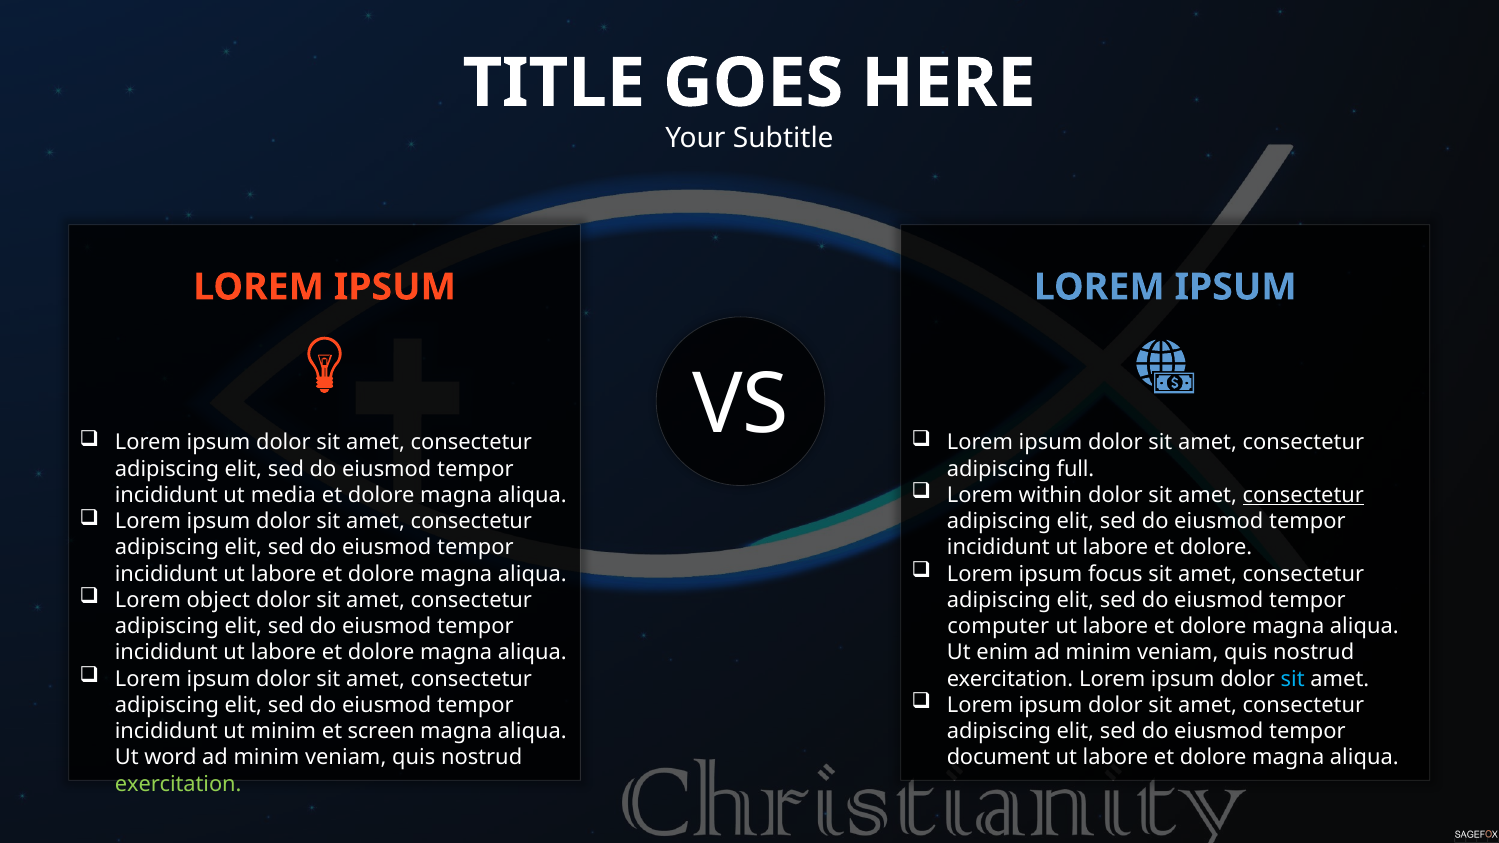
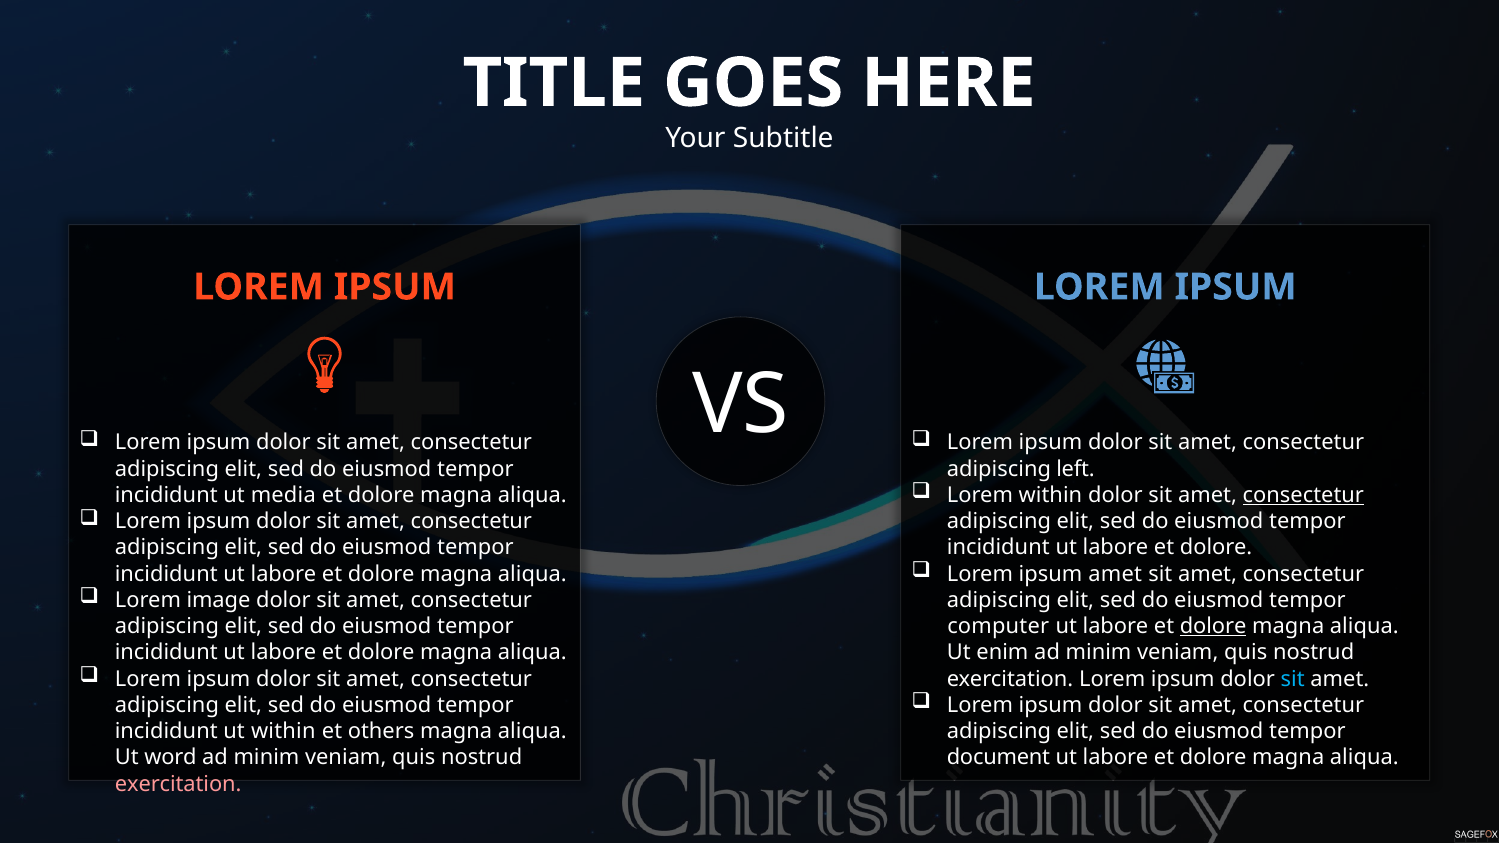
full: full -> left (1075, 469)
ipsum focus: focus -> amet (1115, 574)
object: object -> image (218, 600)
dolore underline: none -> present (1213, 627)
ut minim: minim -> within (283, 732)
screen: screen -> others (381, 732)
exercitation colour: light green -> pink (178, 784)
